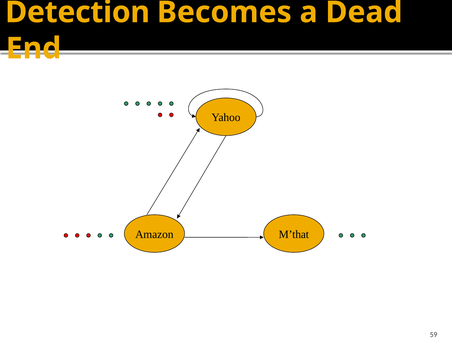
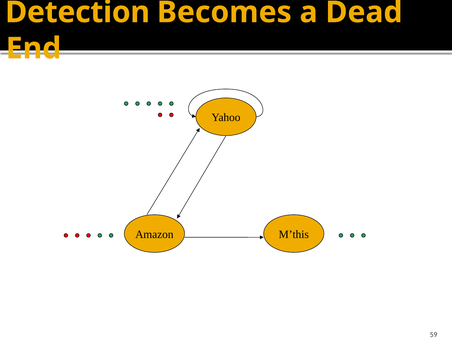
M’that: M’that -> M’this (294, 234)
